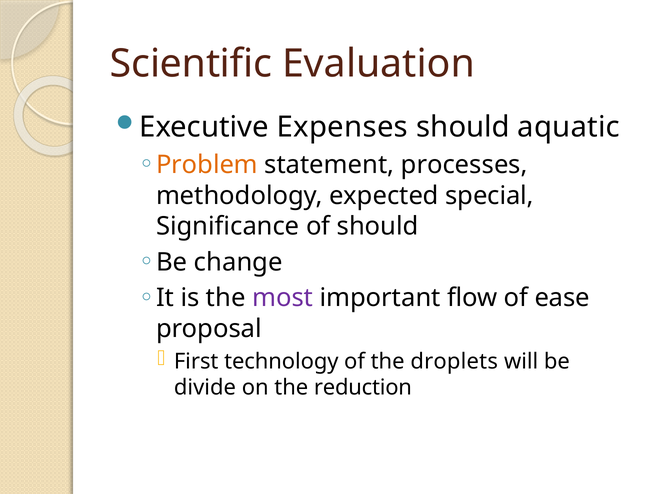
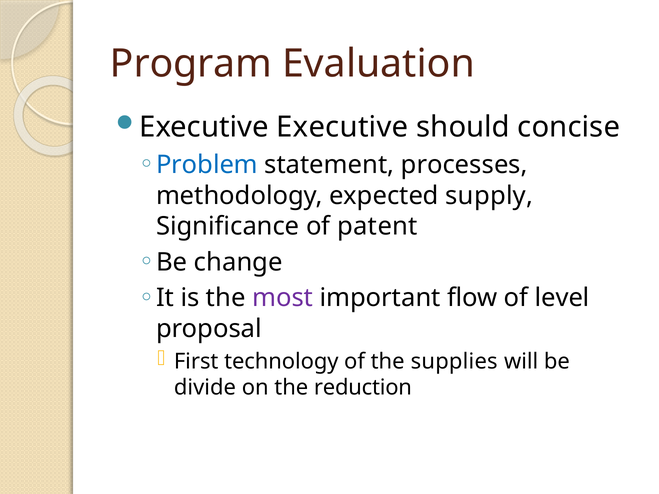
Scientific: Scientific -> Program (191, 64)
Executive Expenses: Expenses -> Executive (342, 127)
aquatic: aquatic -> concise (569, 127)
Problem colour: orange -> blue (207, 165)
special: special -> supply (489, 196)
of should: should -> patent (377, 226)
ease: ease -> level (562, 298)
droplets: droplets -> supplies (454, 362)
